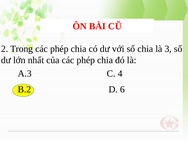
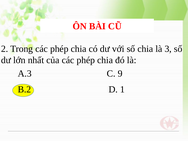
4: 4 -> 9 (120, 73)
6: 6 -> 1 (122, 89)
